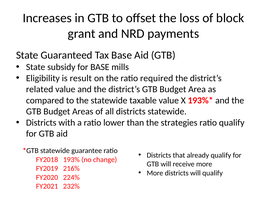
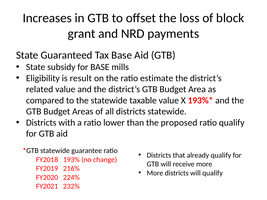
required: required -> estimate (157, 78)
strategies: strategies -> proposed (179, 123)
